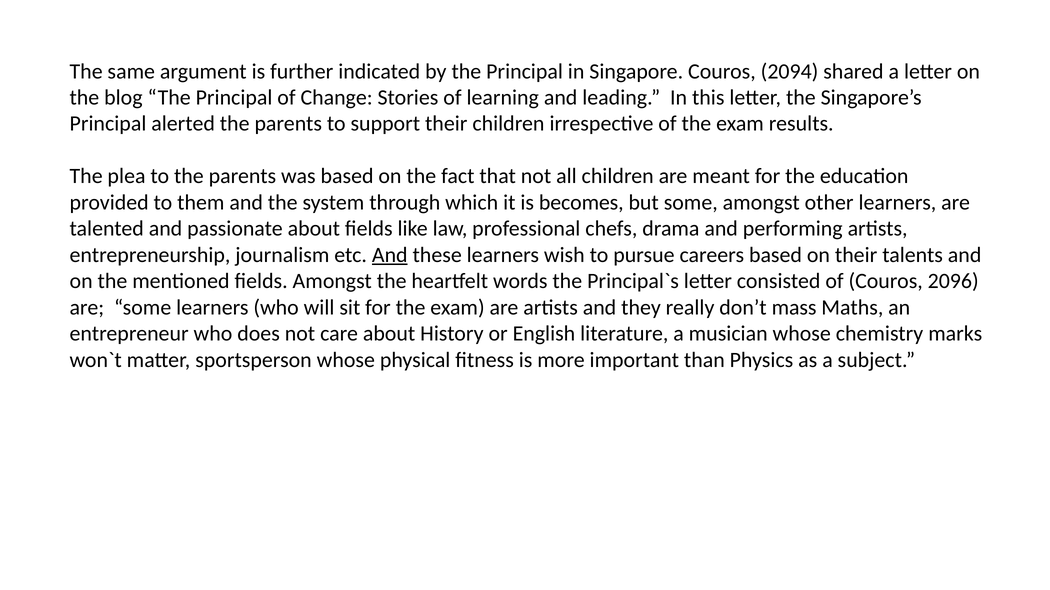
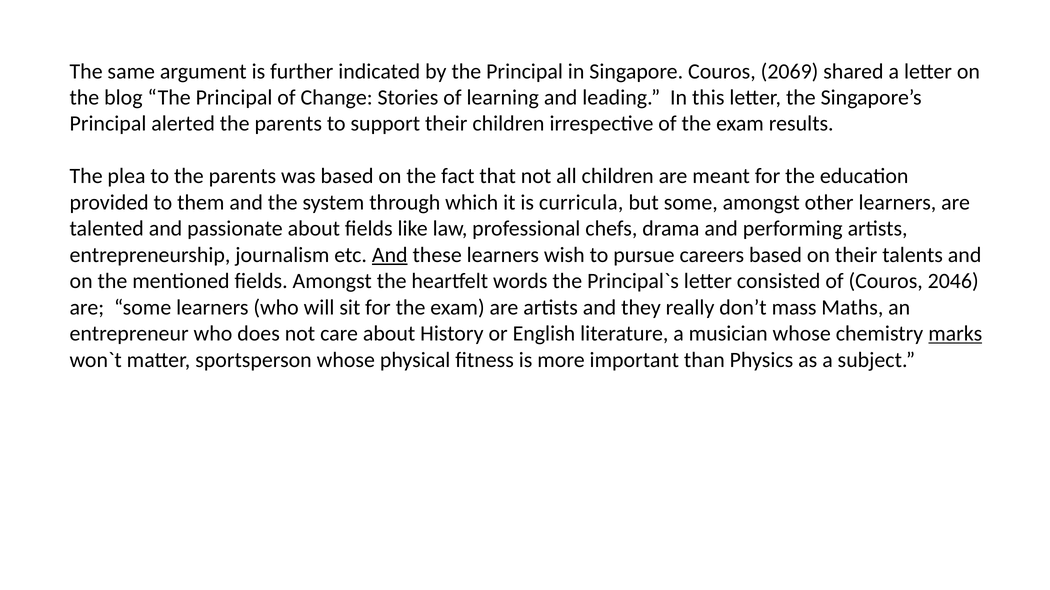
2094: 2094 -> 2069 (790, 71)
becomes: becomes -> curricula (581, 203)
2096: 2096 -> 2046 (953, 281)
marks underline: none -> present (955, 334)
